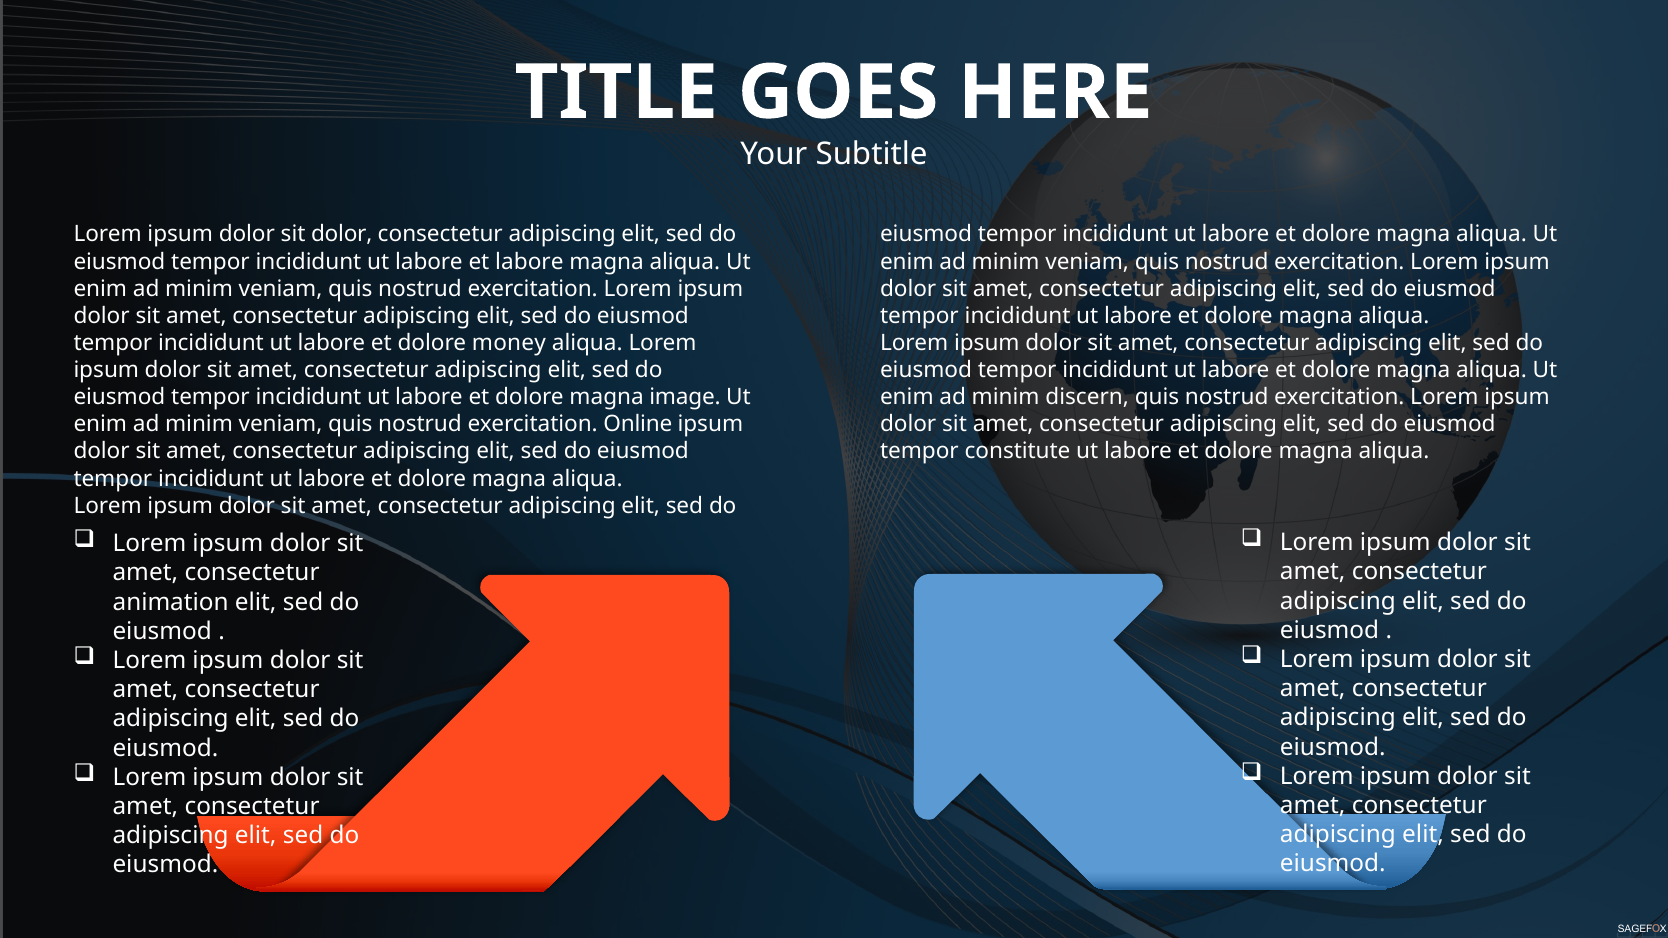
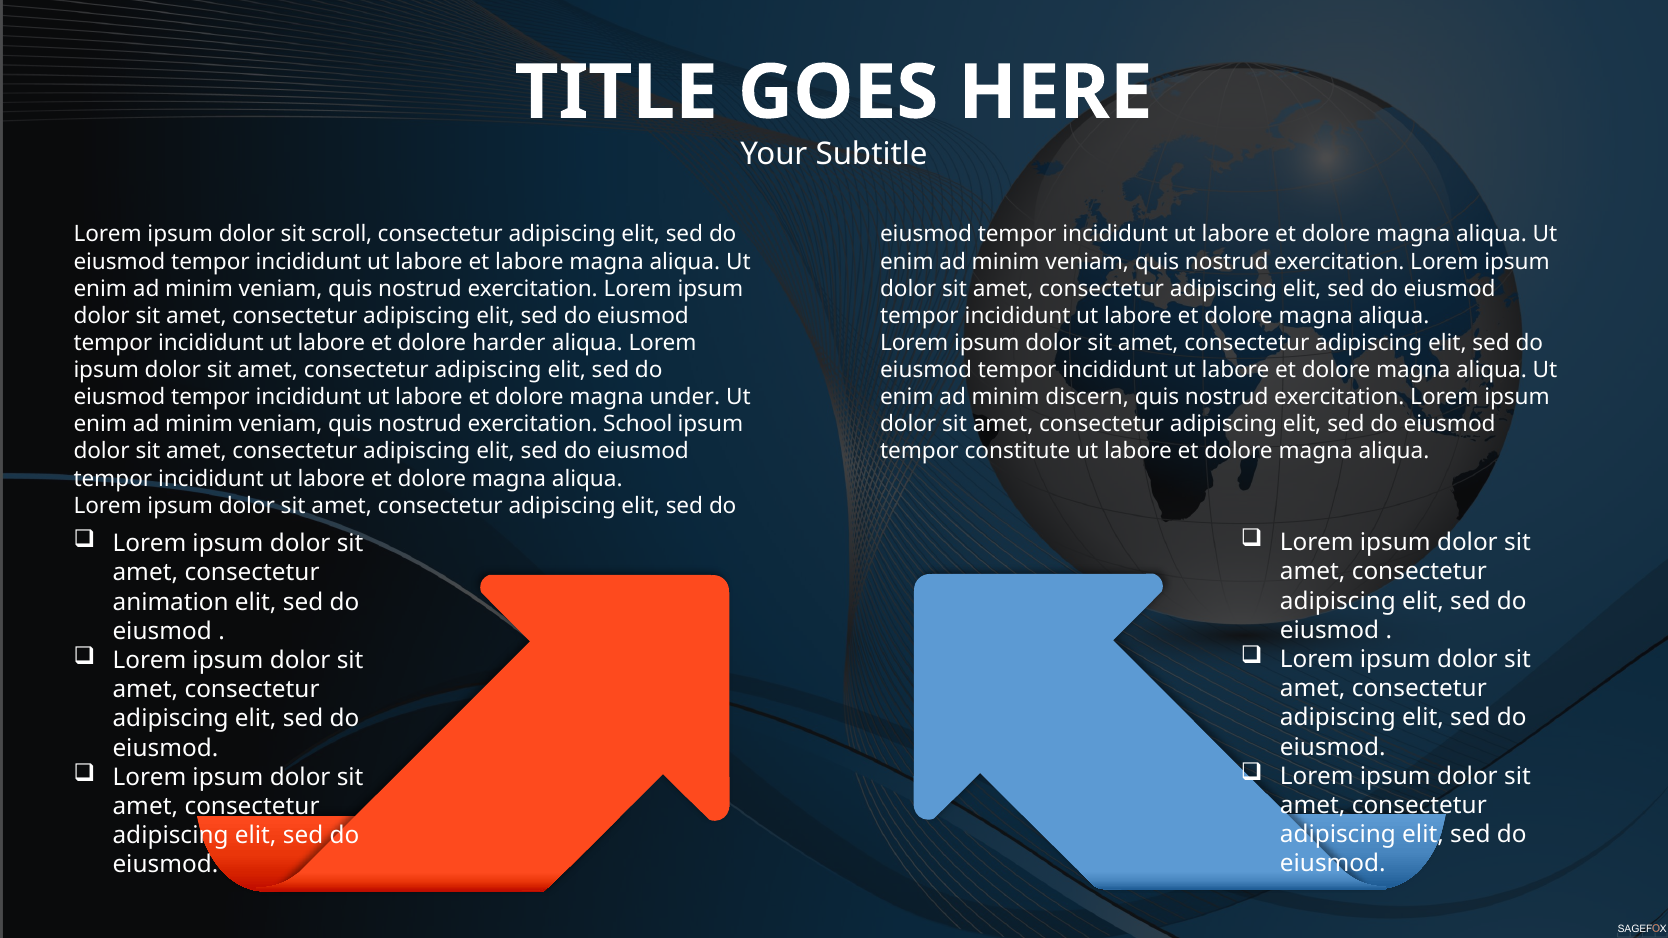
sit dolor: dolor -> scroll (342, 235)
money: money -> harder (509, 343)
image: image -> under (685, 397)
Online: Online -> School (638, 424)
